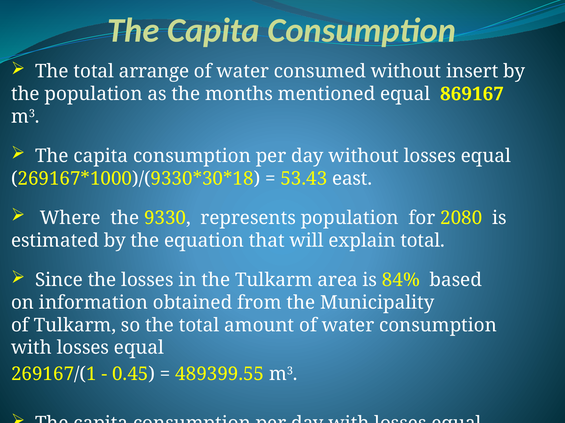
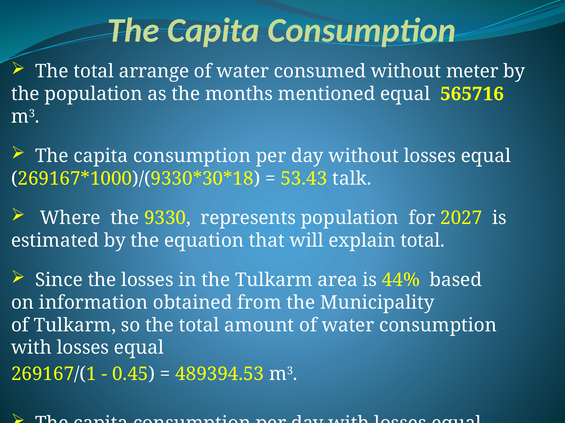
insert: insert -> meter (472, 72)
869167: 869167 -> 565716 (472, 94)
east: east -> talk (352, 179)
2080: 2080 -> 2027 (461, 218)
84%: 84% -> 44% (401, 281)
489399.55: 489399.55 -> 489394.53 (220, 375)
